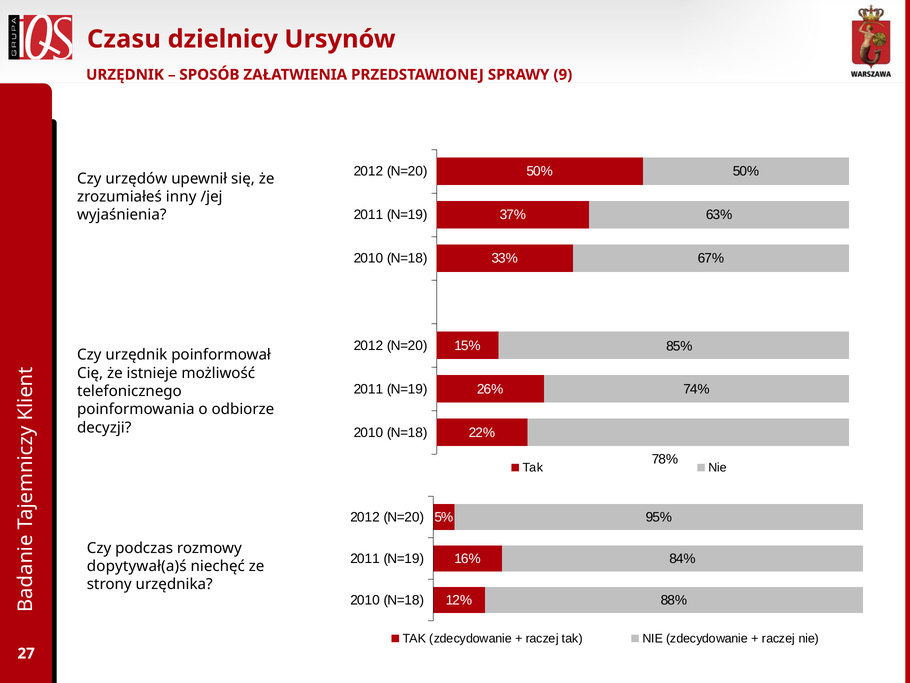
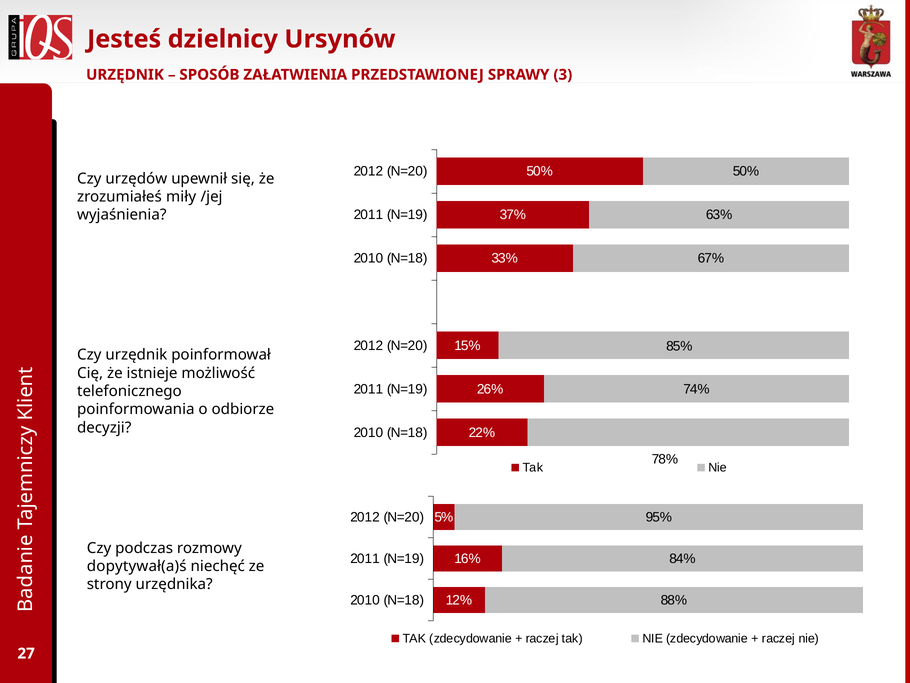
Czasu: Czasu -> Jesteś (124, 39)
9: 9 -> 3 (563, 75)
inny: inny -> miły (181, 197)
